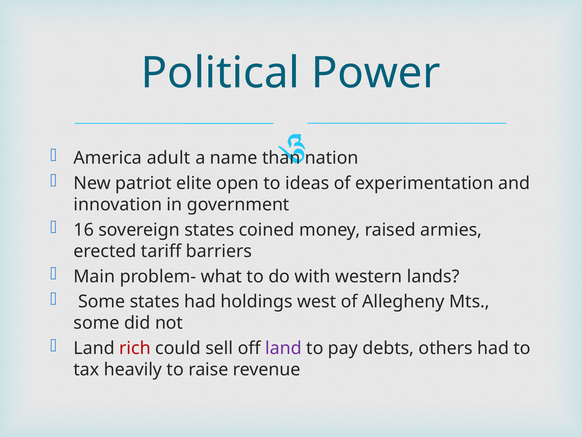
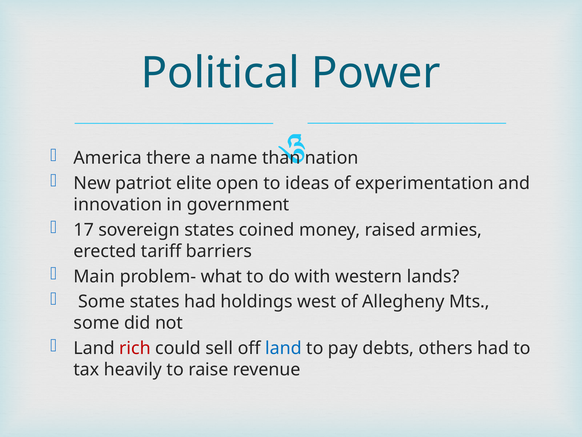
adult: adult -> there (169, 158)
16: 16 -> 17 (84, 230)
land colour: purple -> blue (283, 348)
